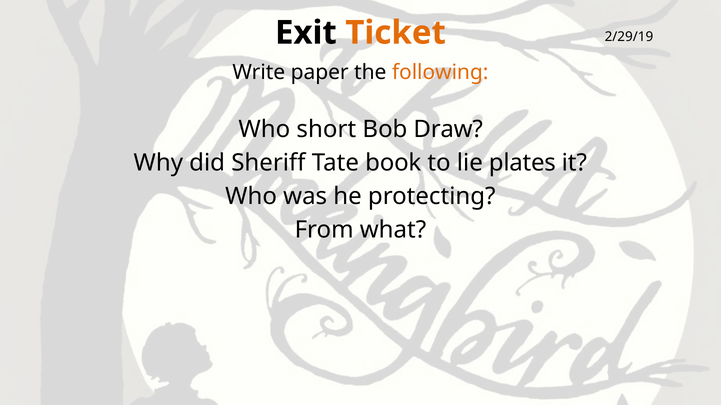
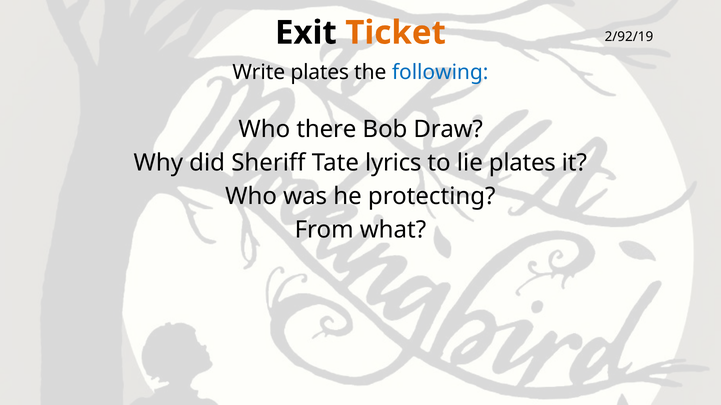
2/29/19: 2/29/19 -> 2/92/19 (629, 37)
Write paper: paper -> plates (320, 72)
following colour: orange -> blue (440, 72)
short: short -> there (326, 130)
book: book -> lyrics (393, 163)
